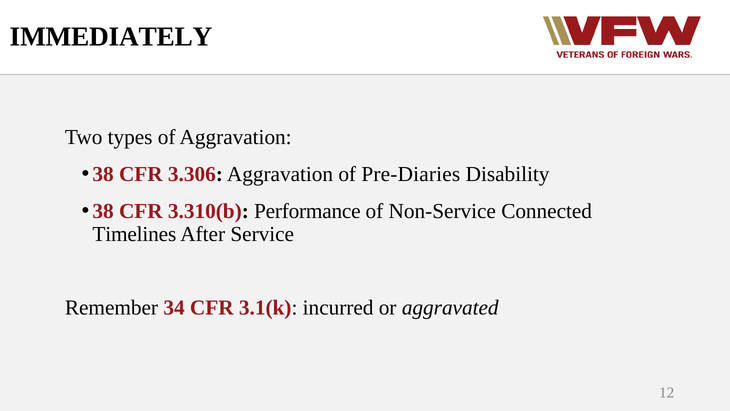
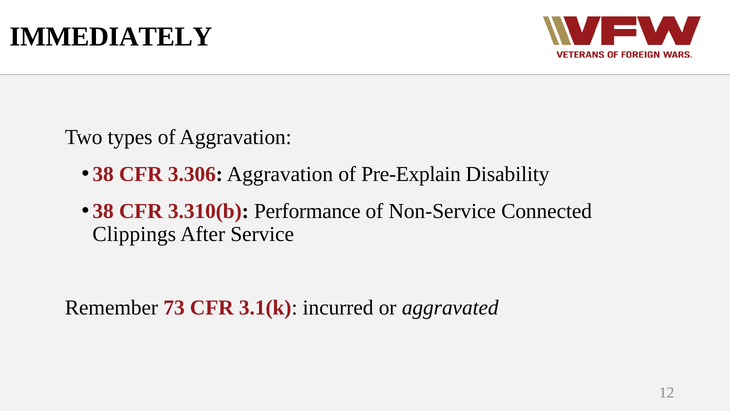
Pre-Diaries: Pre-Diaries -> Pre-Explain (411, 174)
Timelines: Timelines -> Clippings (134, 234)
34: 34 -> 73 (174, 308)
